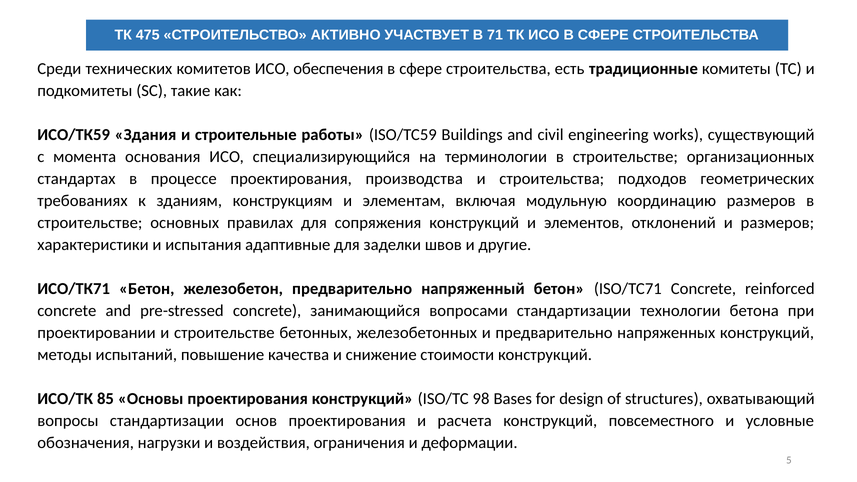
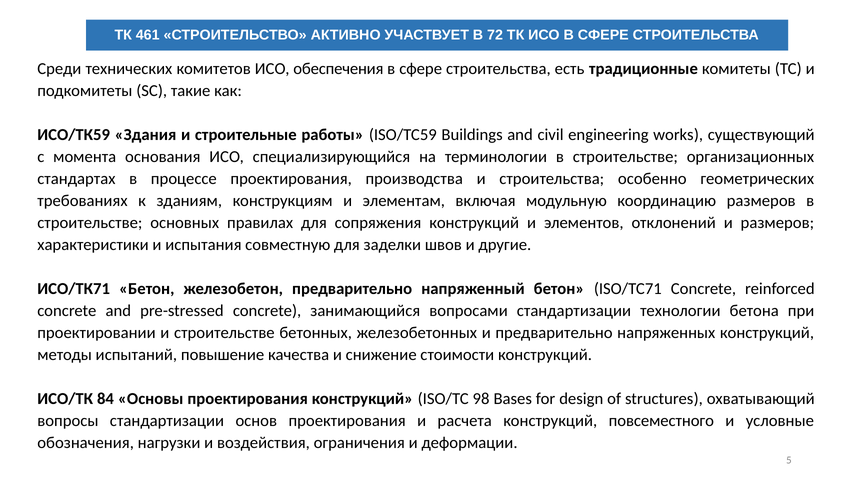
475: 475 -> 461 (148, 35)
71: 71 -> 72 (495, 35)
подходов: подходов -> особенно (652, 179)
адаптивные: адаптивные -> совместную (288, 245)
85: 85 -> 84 (105, 399)
